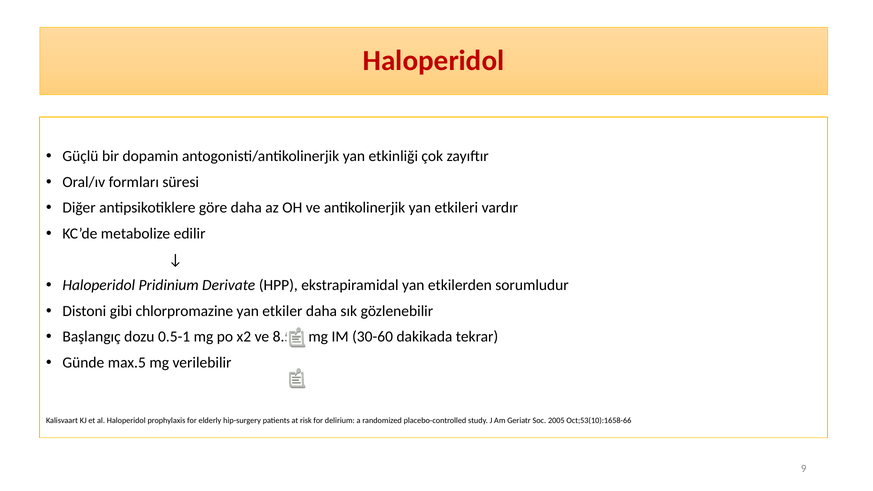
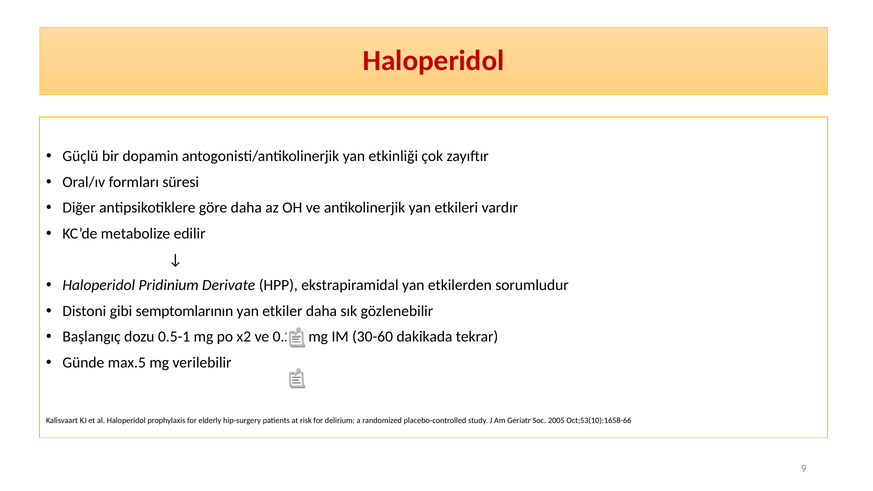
chlorpromazine: chlorpromazine -> semptomlarının (184, 311)
8.5-1: 8.5-1 -> 0.2-1 (289, 337)
